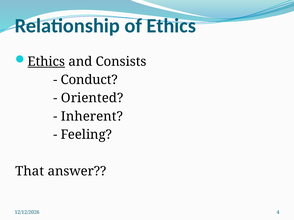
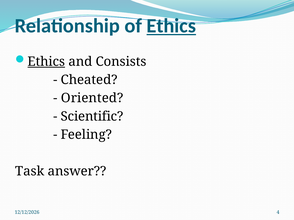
Ethics underline: none -> present (171, 26)
Conduct: Conduct -> Cheated (89, 80)
Inherent: Inherent -> Scientific (92, 117)
That: That -> Task (30, 172)
